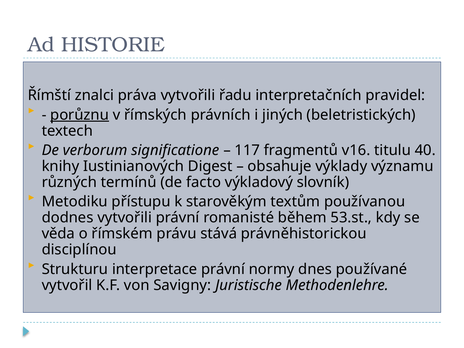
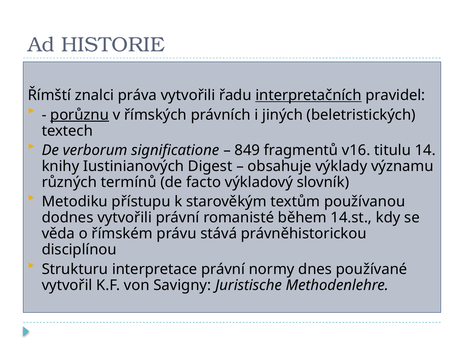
interpretačních underline: none -> present (308, 95)
117: 117 -> 849 (247, 150)
40: 40 -> 14 (425, 150)
53.st: 53.st -> 14.st (351, 218)
